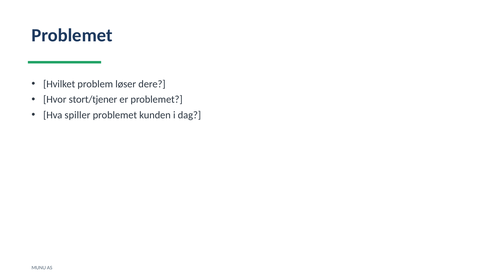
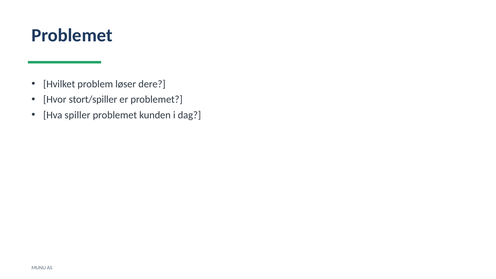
stort/tjener: stort/tjener -> stort/spiller (93, 100)
